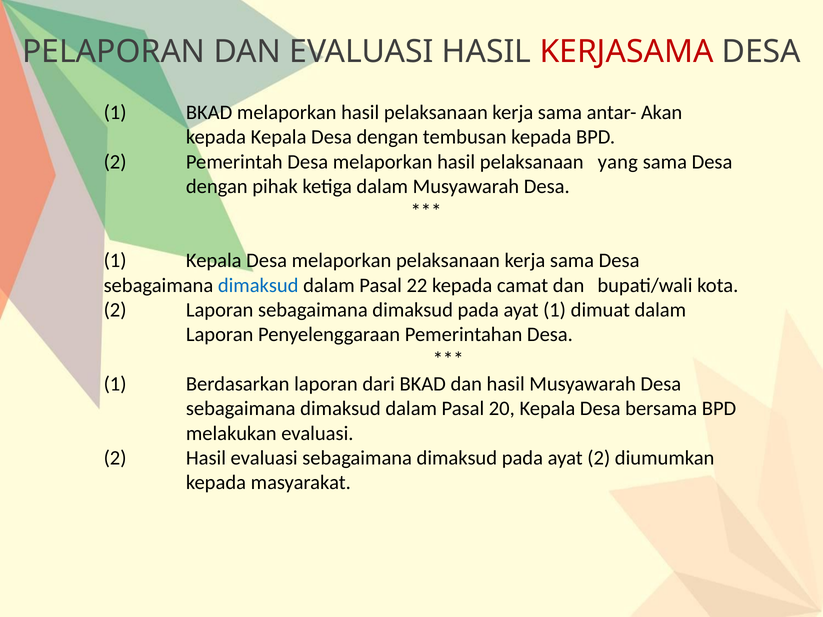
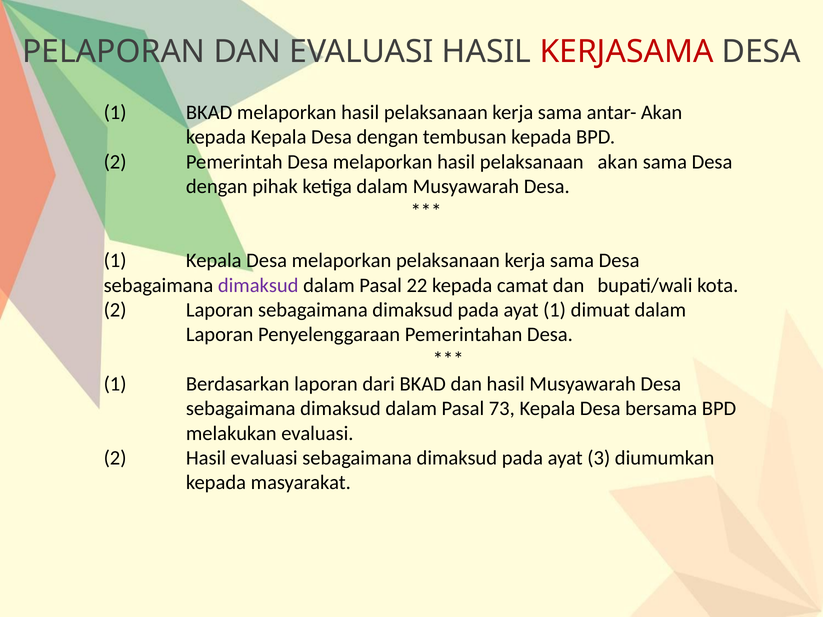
pelaksanaan yang: yang -> akan (618, 162)
dimaksud colour: blue -> purple (258, 285)
20: 20 -> 73 (502, 409)
ayat 2: 2 -> 3 (599, 458)
